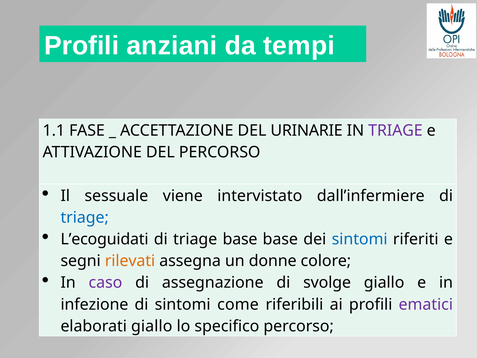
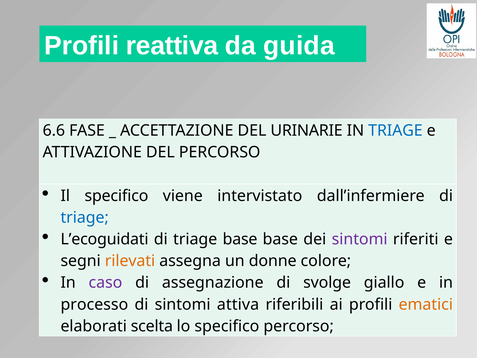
anziani: anziani -> reattiva (172, 46)
tempi: tempi -> guida (299, 46)
1.1: 1.1 -> 6.6 (54, 131)
TRIAGE colour: purple -> blue (395, 131)
Il sessuale: sessuale -> specifico (116, 196)
sintomi colour: blue -> purple (360, 239)
infezione: infezione -> processo (94, 304)
come: come -> attiva (238, 304)
ematici colour: purple -> orange (426, 304)
elaborati giallo: giallo -> scelta (152, 326)
